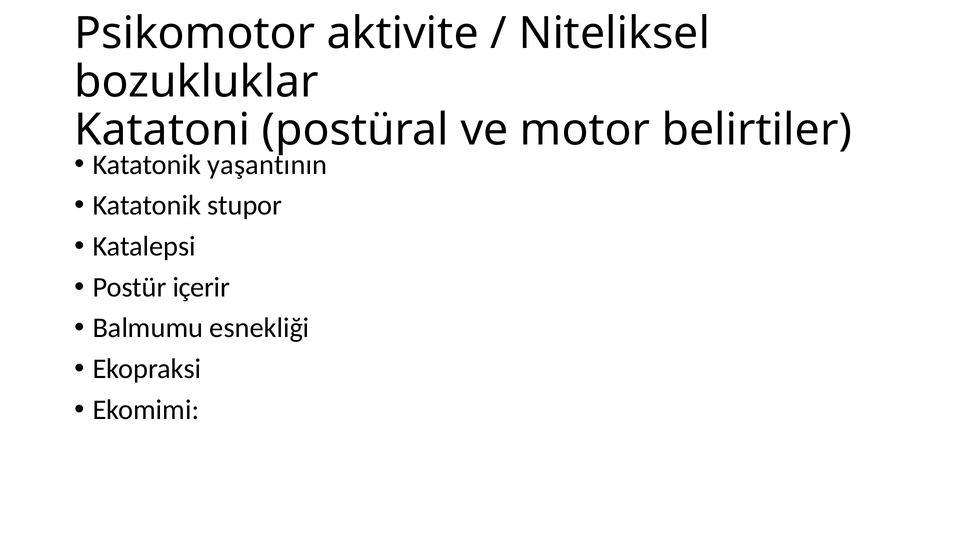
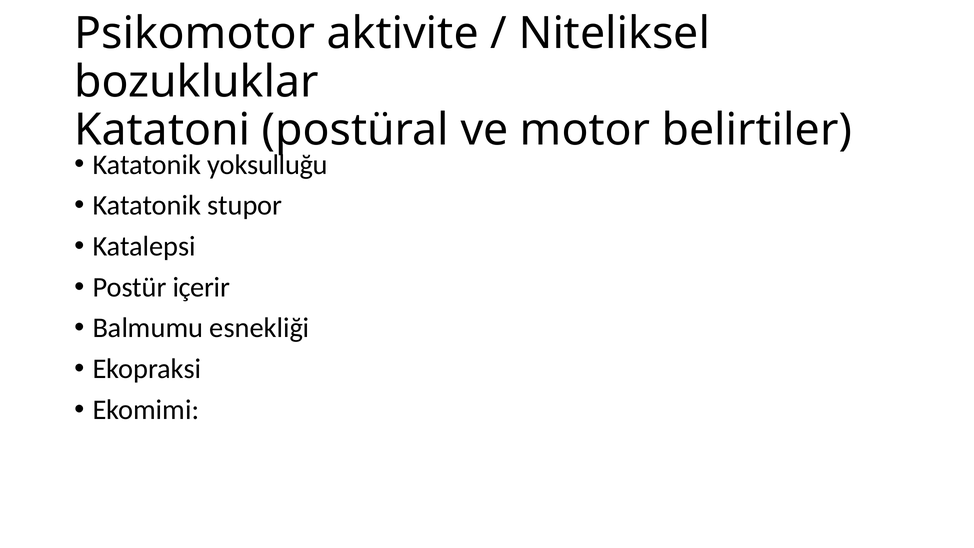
yaşantının: yaşantının -> yoksulluğu (268, 165)
